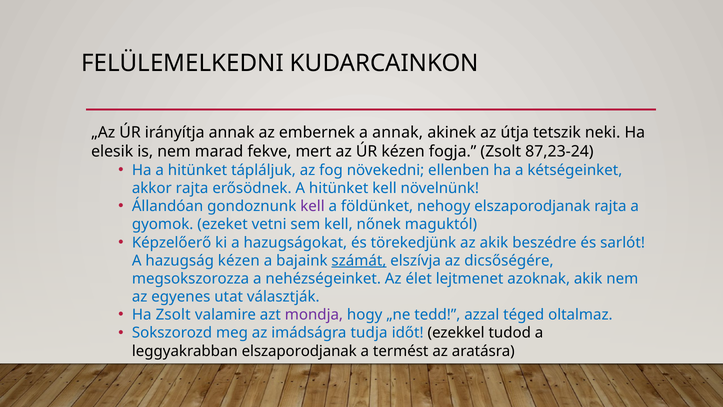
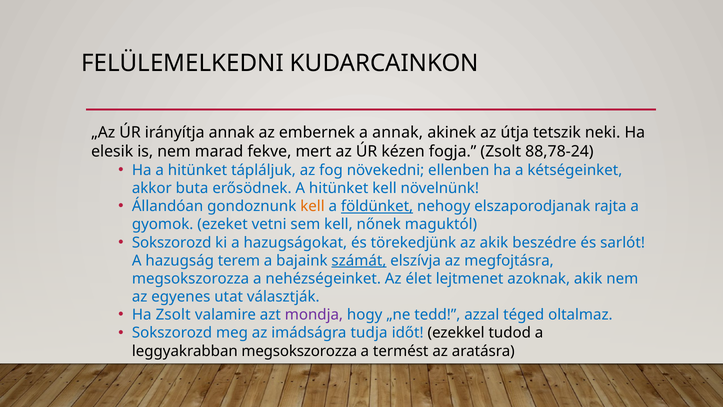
87,23-24: 87,23-24 -> 88,78-24 (559, 152)
akkor rajta: rajta -> buta (192, 188)
kell colour: purple -> orange (312, 206)
földünket underline: none -> present (377, 206)
Képzelőerő: Képzelőerő -> Sokszorozd (172, 242)
hazugság kézen: kézen -> terem (239, 260)
dicsőségére: dicsőségére -> megfojtásra (509, 260)
leggyakrabban elszaporodjanak: elszaporodjanak -> megsokszorozza (299, 351)
